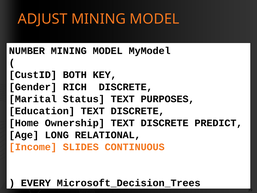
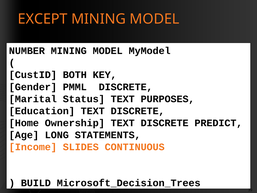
ADJUST: ADJUST -> EXCEPT (43, 19)
RICH: RICH -> PMML (75, 87)
RELATIONAL: RELATIONAL -> STATEMENTS (108, 135)
EVERY: EVERY -> BUILD (36, 183)
